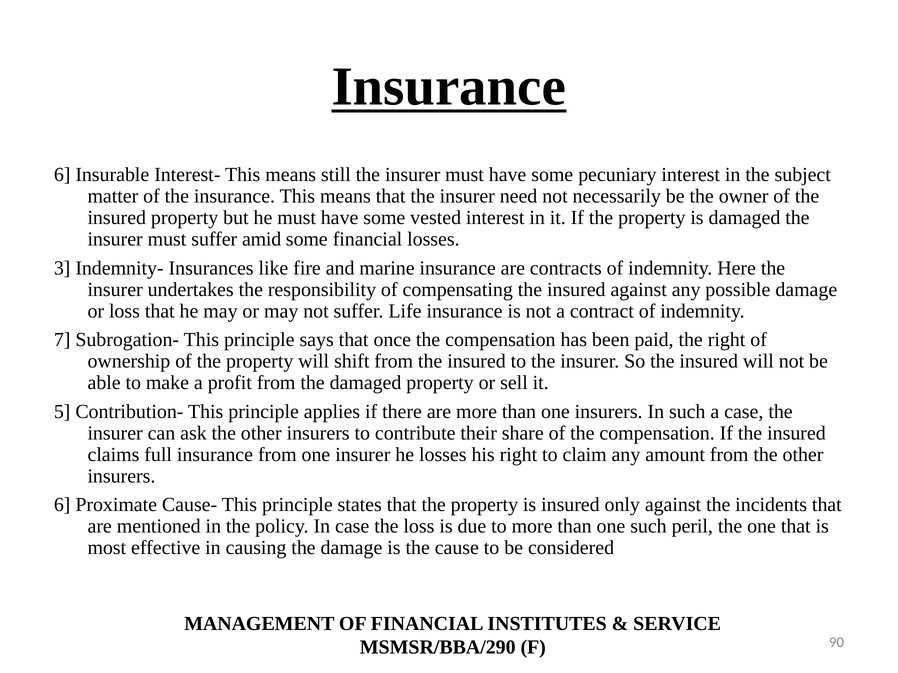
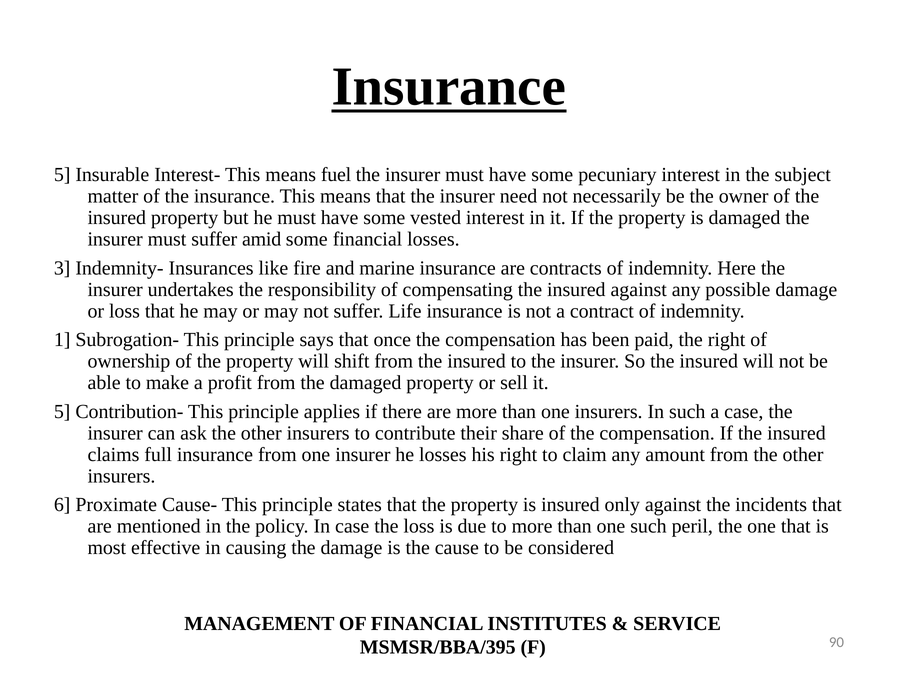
6: 6 -> 5 (62, 175)
still: still -> fuel (336, 175)
7: 7 -> 1 (62, 340)
MSMSR/BBA/290: MSMSR/BBA/290 -> MSMSR/BBA/395 (438, 648)
